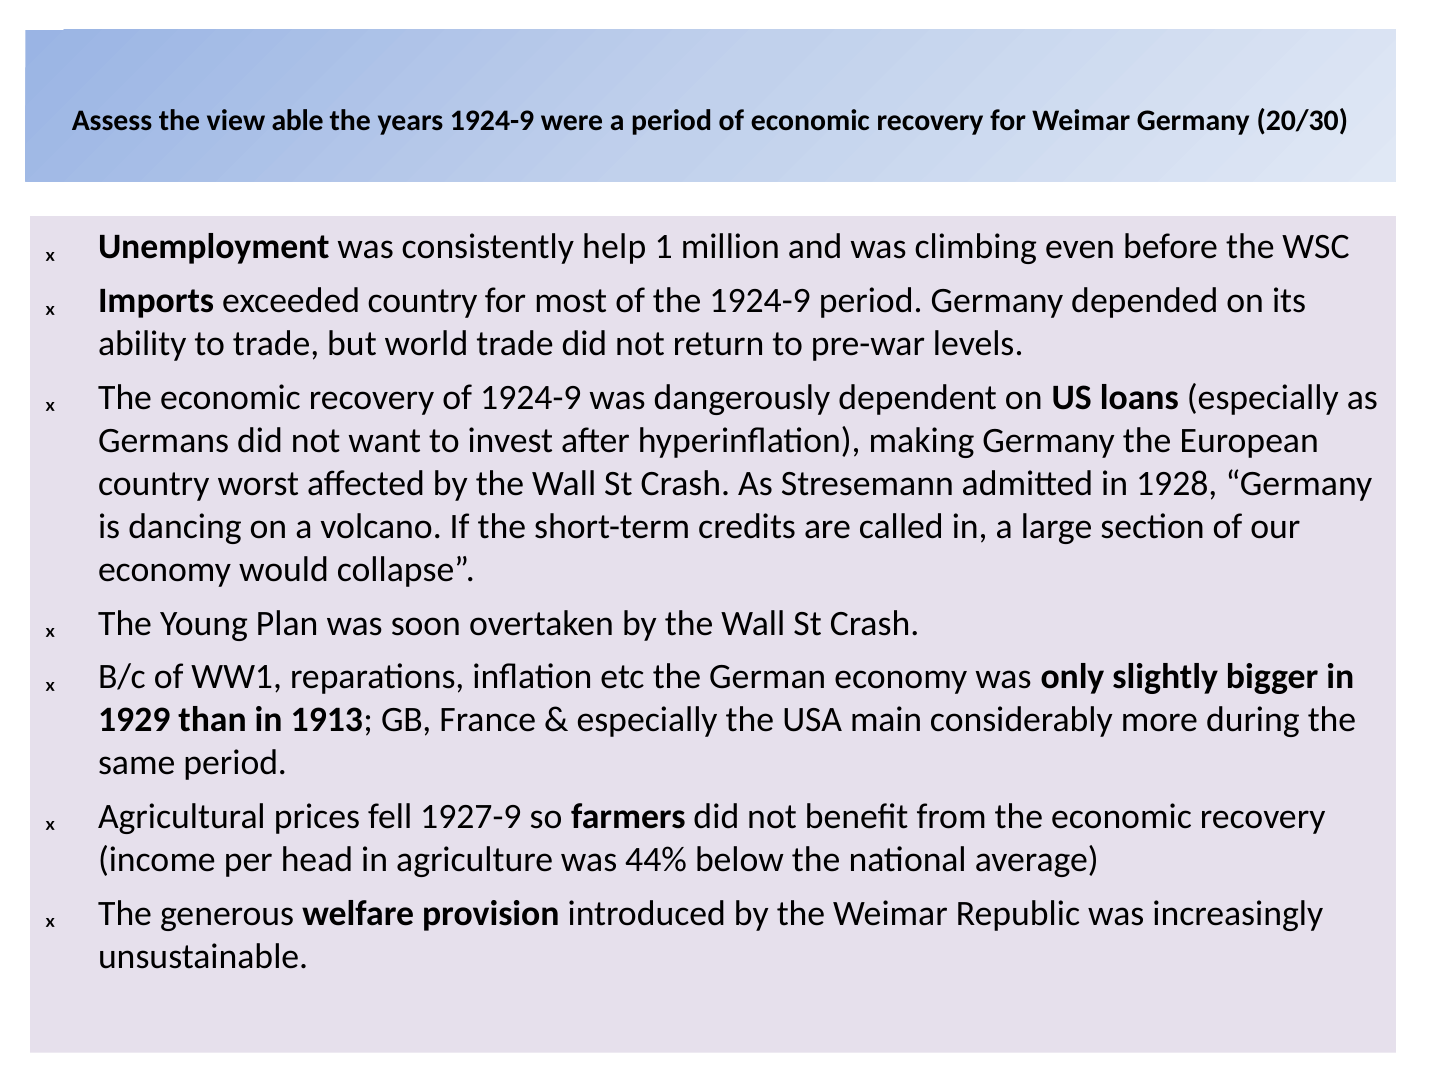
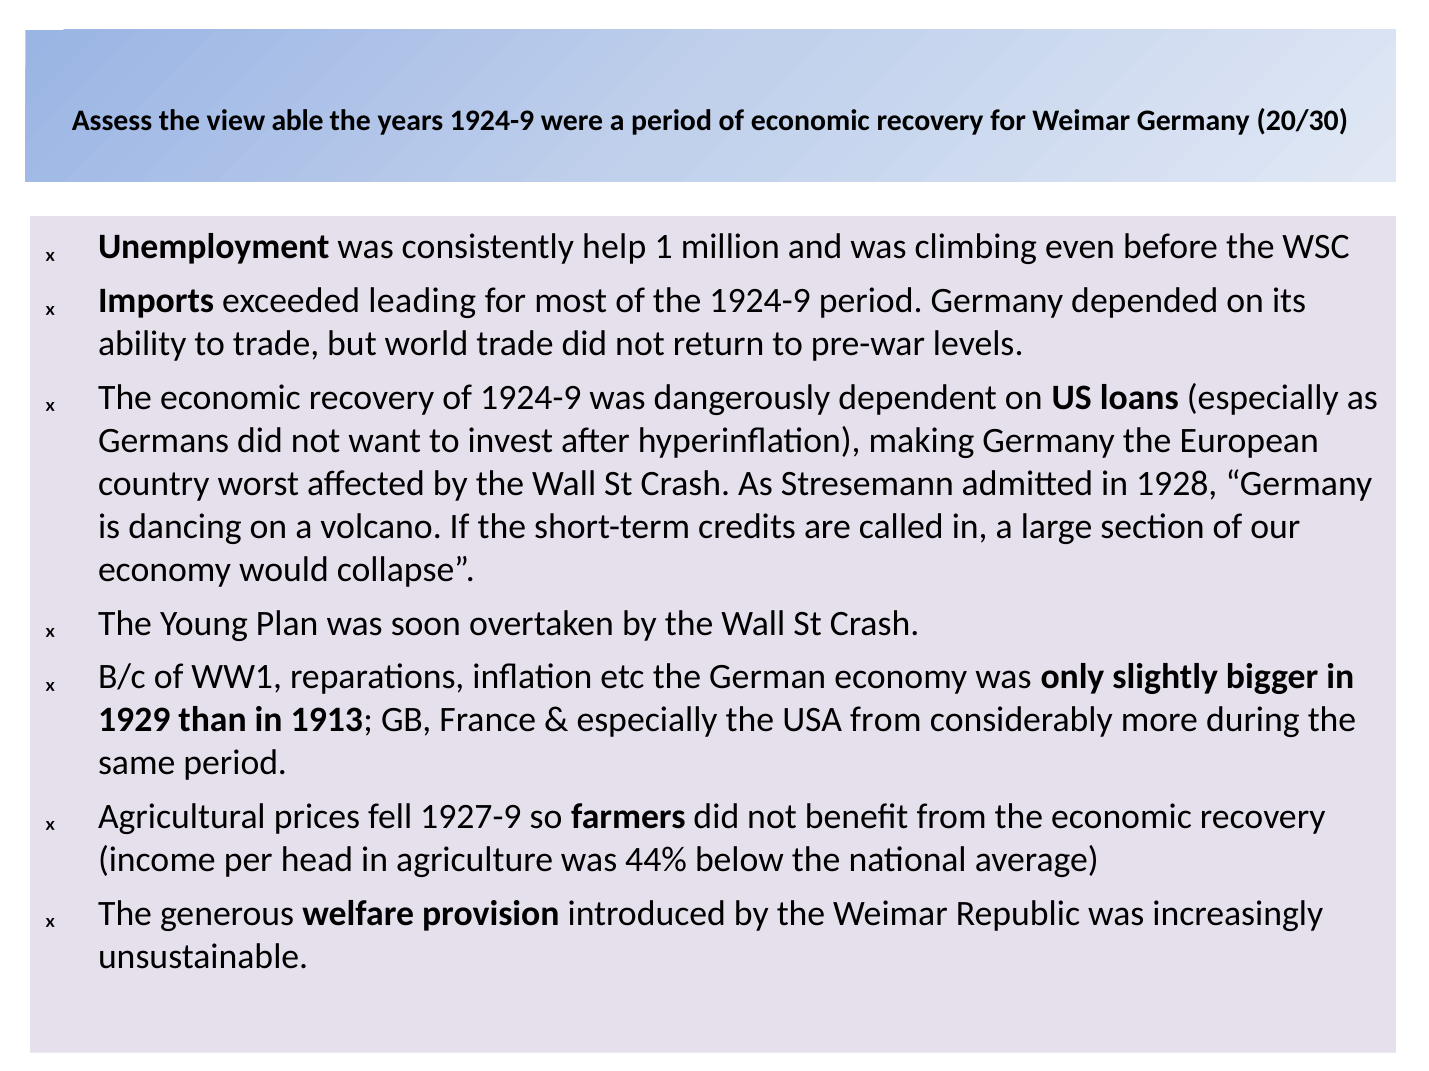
exceeded country: country -> leading (422, 301)
USA main: main -> from (886, 721)
